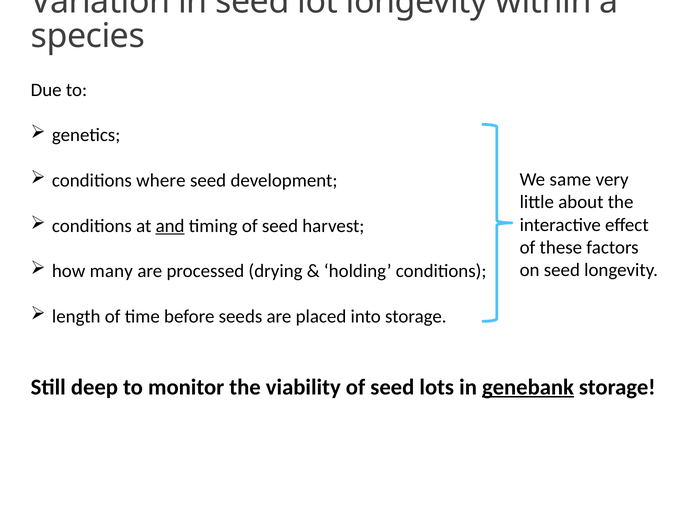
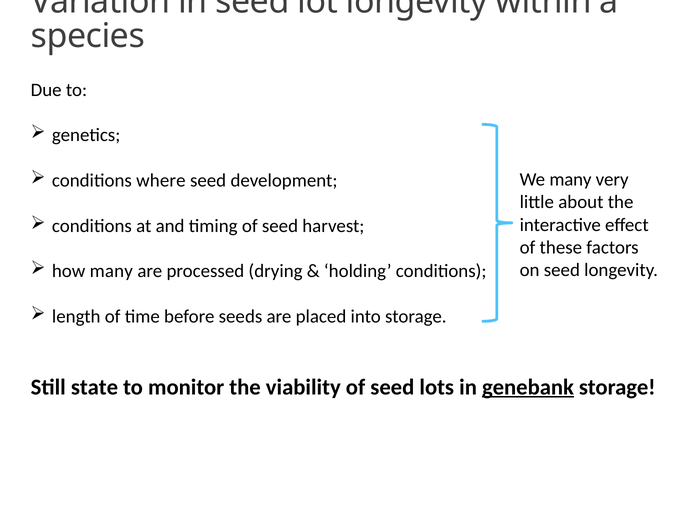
We same: same -> many (570, 179)
and underline: present -> none (170, 226)
deep: deep -> state (94, 387)
